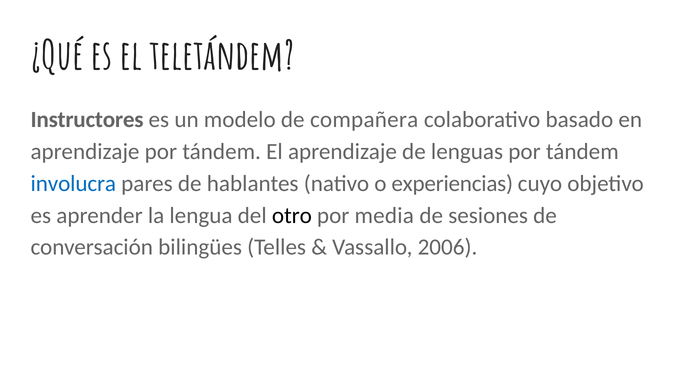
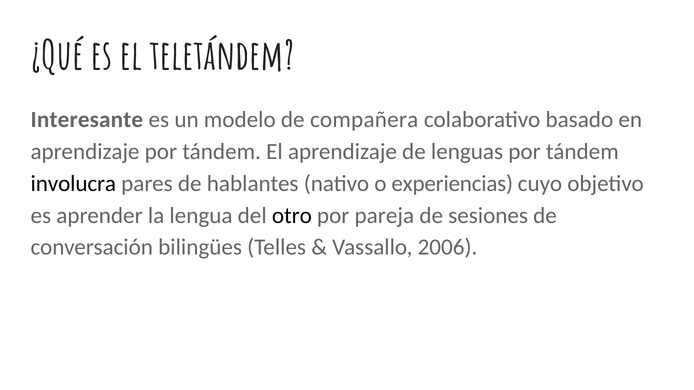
Instructores: Instructores -> Interesante (87, 120)
involucra colour: blue -> black (73, 184)
media: media -> pareja (384, 216)
